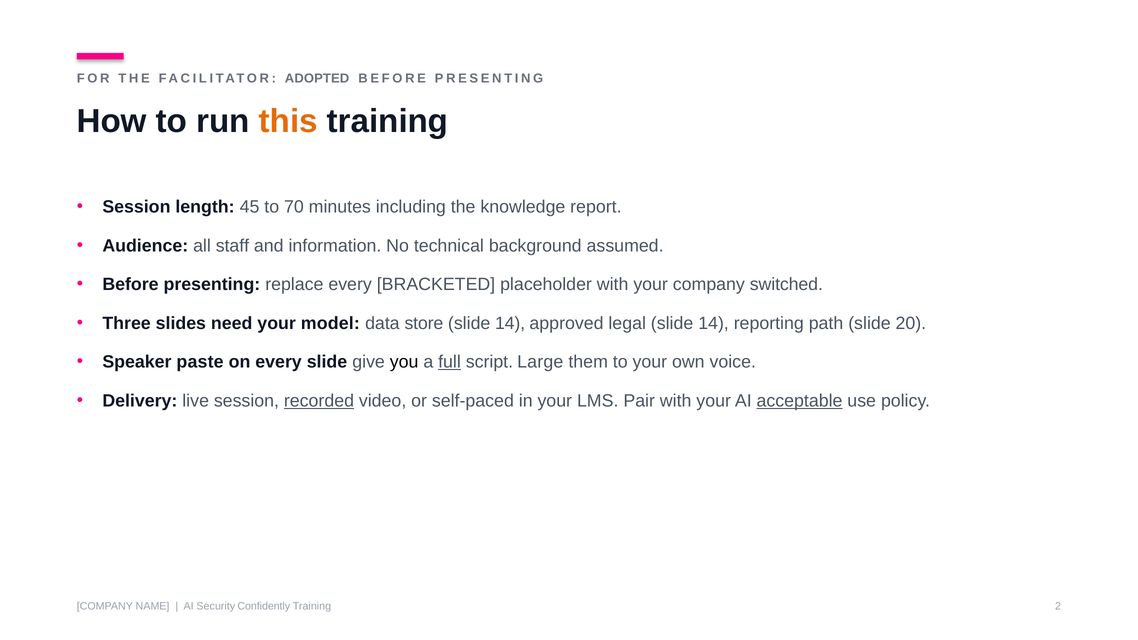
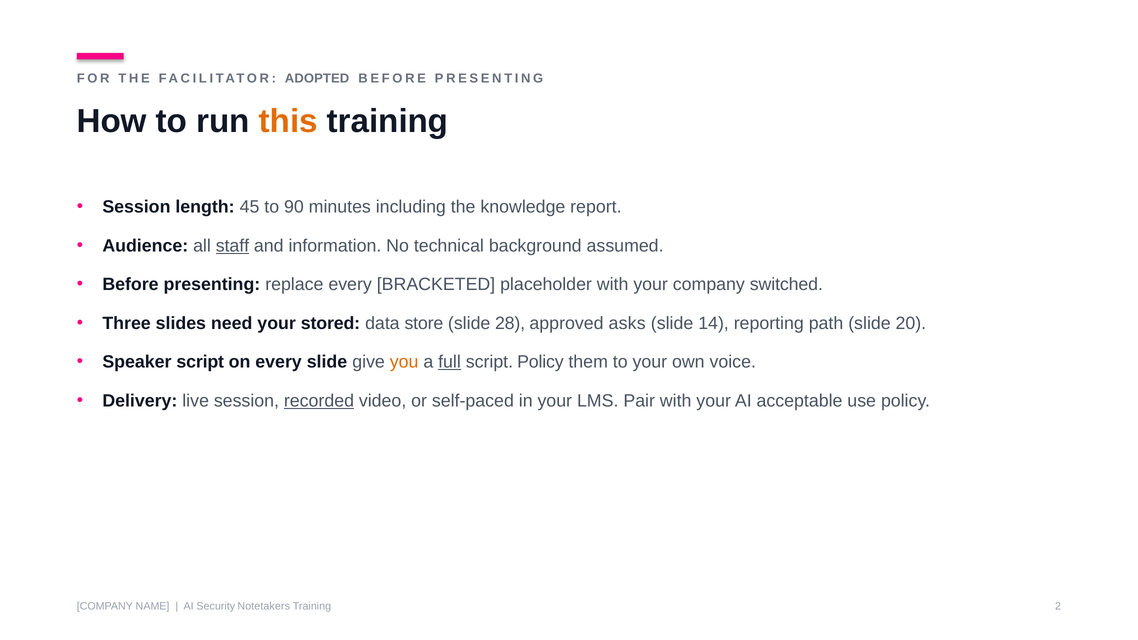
70: 70 -> 90 (294, 207)
staff underline: none -> present (232, 246)
model: model -> stored (330, 323)
14: 14 -> 28 (510, 323)
legal: legal -> asks (627, 323)
Speaker paste: paste -> script (200, 362)
you colour: black -> orange (404, 362)
script Large: Large -> Policy (540, 362)
acceptable underline: present -> none (800, 401)
Confidently: Confidently -> Notetakers (264, 606)
